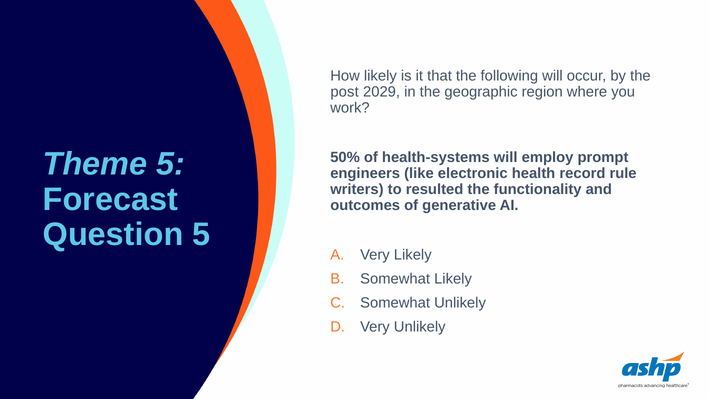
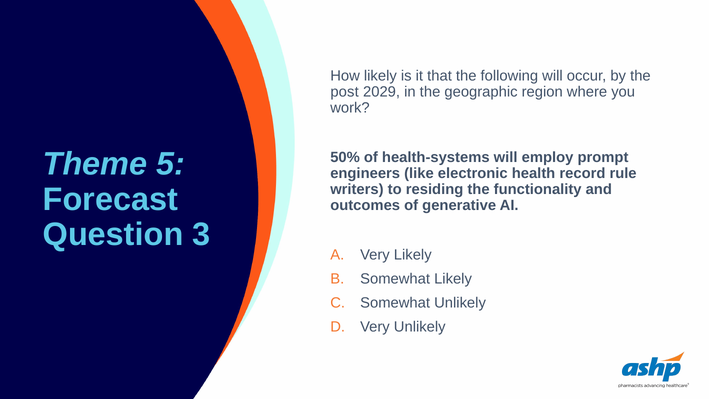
resulted: resulted -> residing (435, 189)
Question 5: 5 -> 3 (202, 234)
